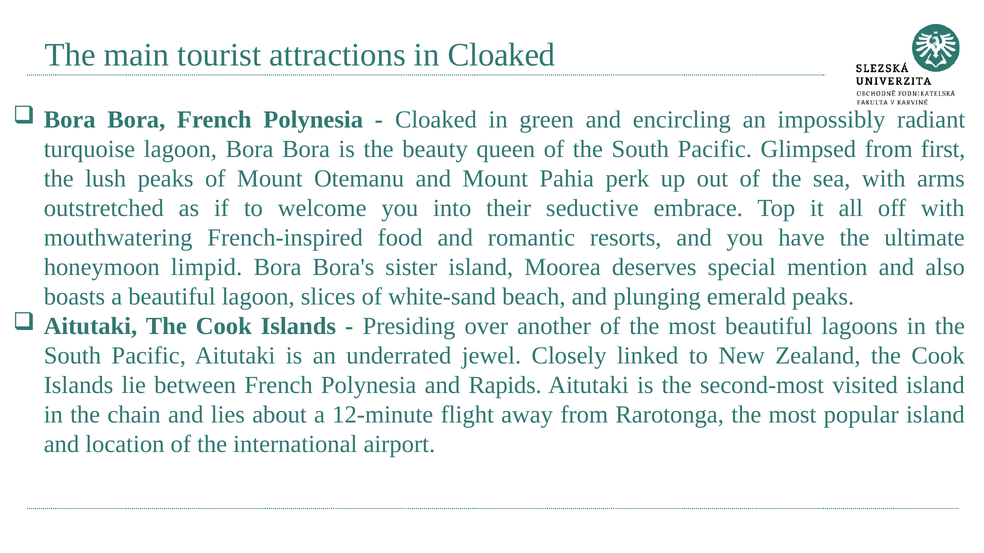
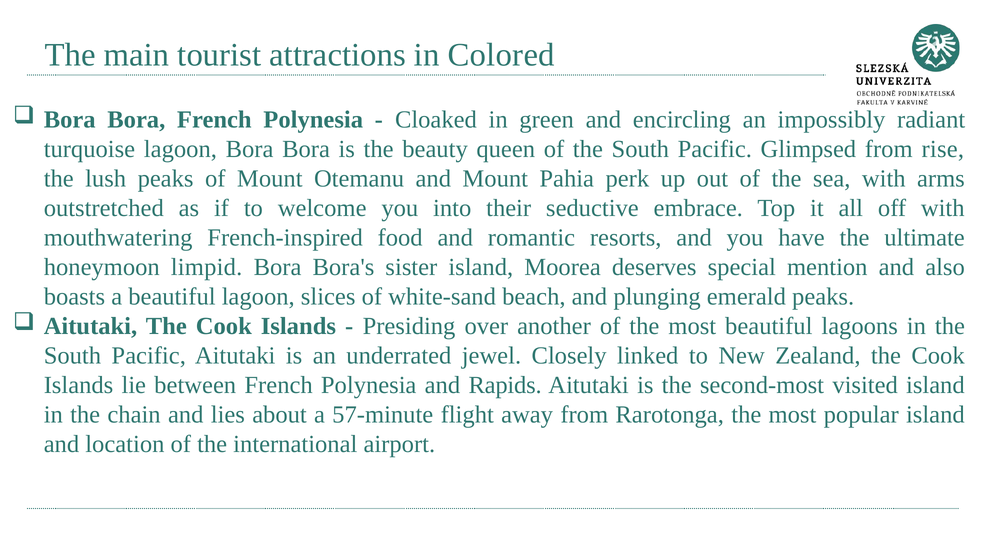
in Cloaked: Cloaked -> Colored (501, 55)
first: first -> rise (943, 149)
12-minute: 12-minute -> 57-minute (383, 415)
